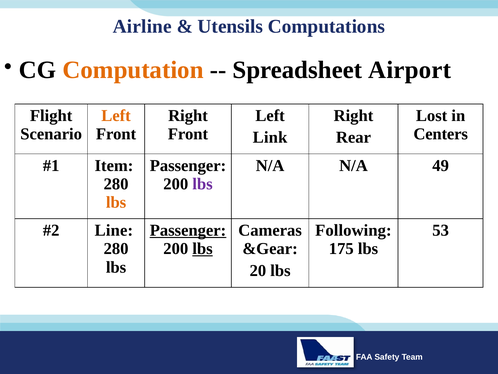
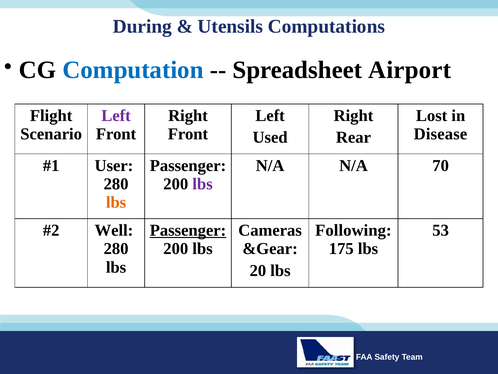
Airline: Airline -> During (142, 26)
Computation colour: orange -> blue (133, 70)
Left colour: orange -> purple (116, 116)
Centers: Centers -> Disease (441, 134)
Link: Link -> Used (270, 137)
Item: Item -> User (114, 165)
49: 49 -> 70 (441, 165)
Line: Line -> Well (114, 230)
lbs underline: present -> none (203, 248)
